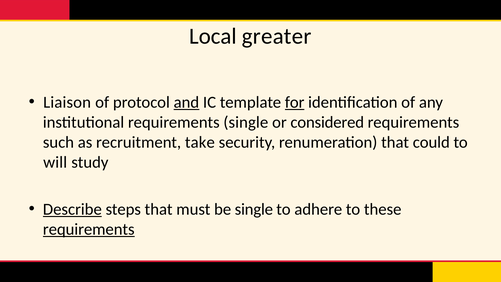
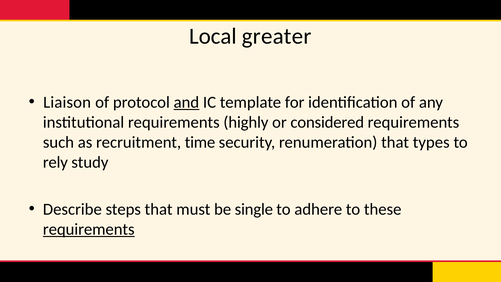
for underline: present -> none (295, 102)
requirements single: single -> highly (246, 122)
take: take -> time (200, 142)
could: could -> types (431, 142)
will: will -> rely (55, 162)
Describe underline: present -> none (72, 209)
